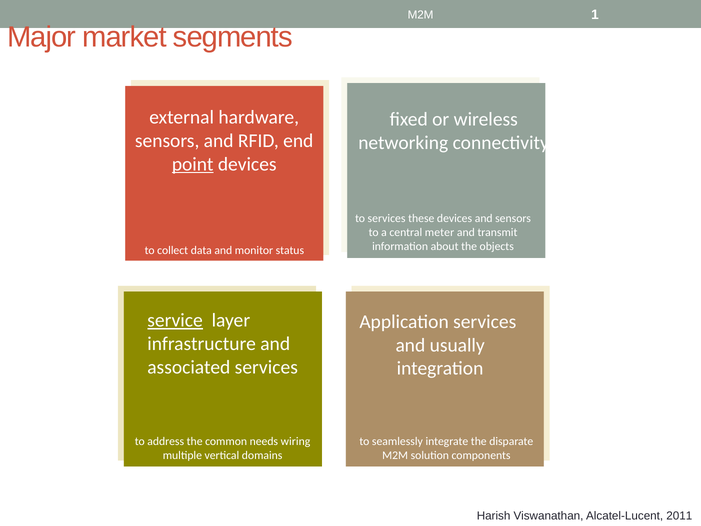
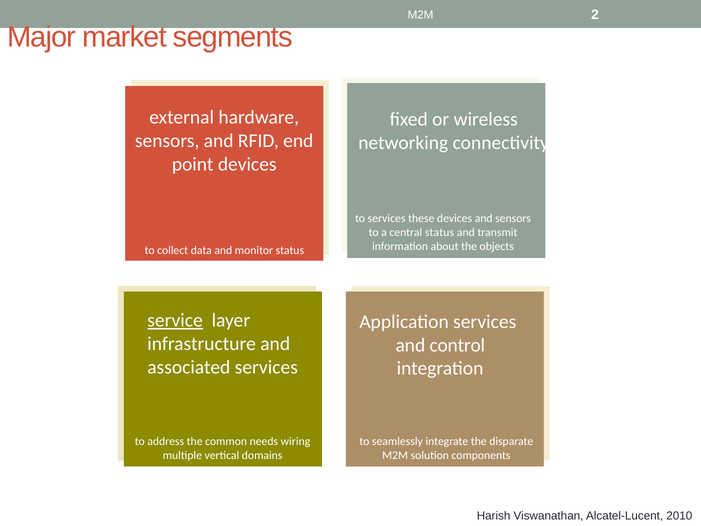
1: 1 -> 2 (595, 15)
point underline: present -> none (193, 164)
central meter: meter -> status (440, 232)
usually: usually -> control (457, 345)
2011: 2011 -> 2010 (679, 516)
